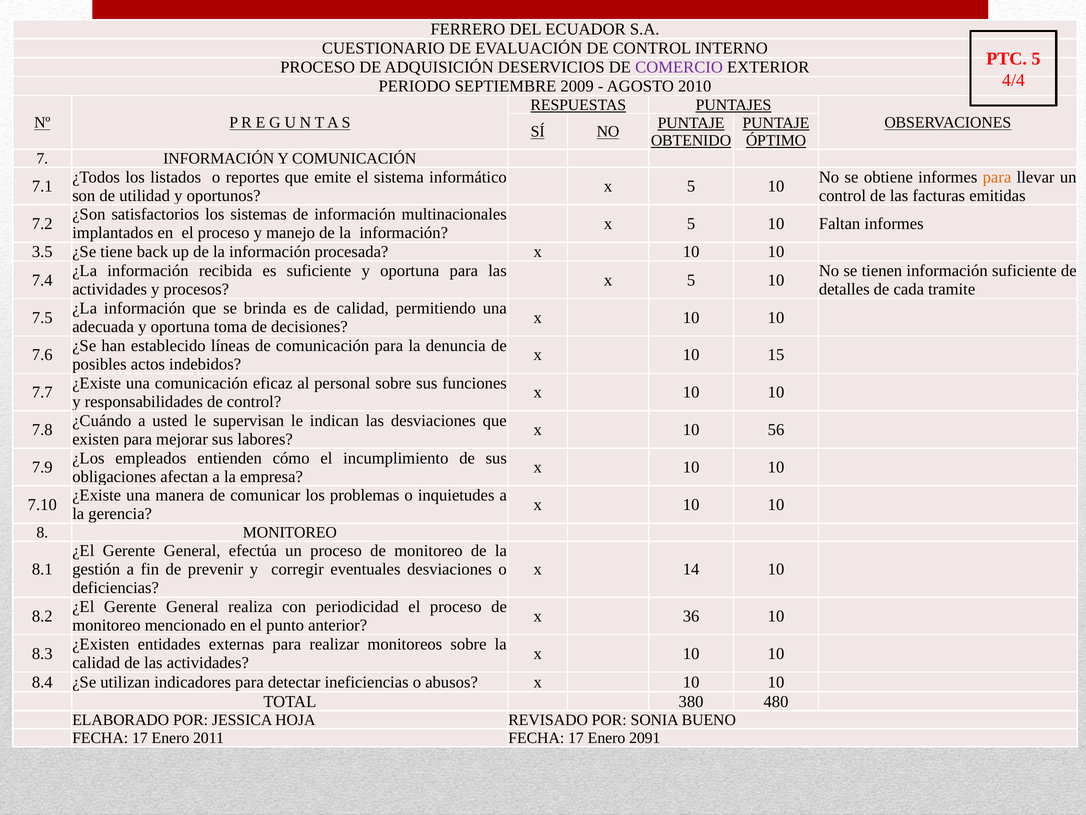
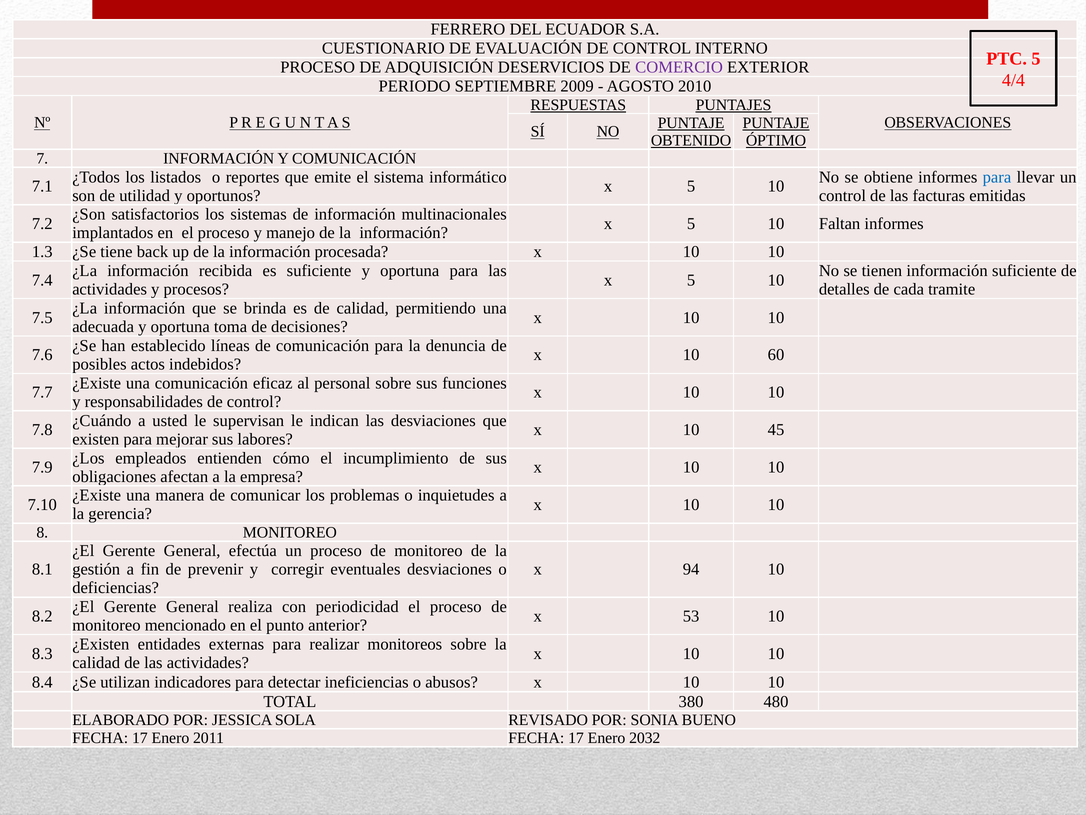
para colour: orange -> blue (997, 177)
3.5: 3.5 -> 1.3 (42, 252)
15: 15 -> 60 (776, 355)
56: 56 -> 45 (776, 430)
14: 14 -> 94 (691, 569)
36: 36 -> 53 (691, 616)
HOJA: HOJA -> SOLA (295, 720)
2091: 2091 -> 2032 (645, 738)
